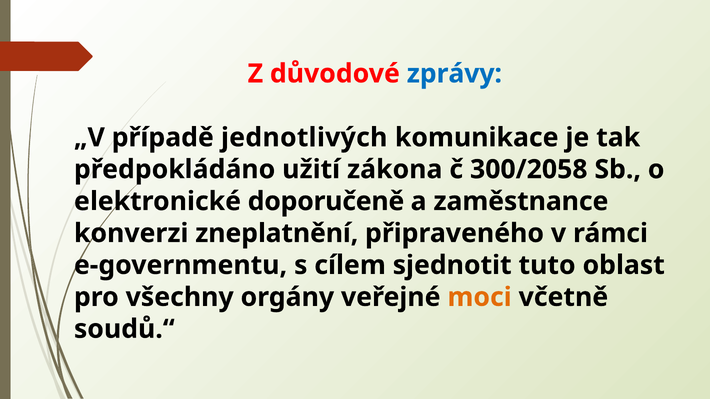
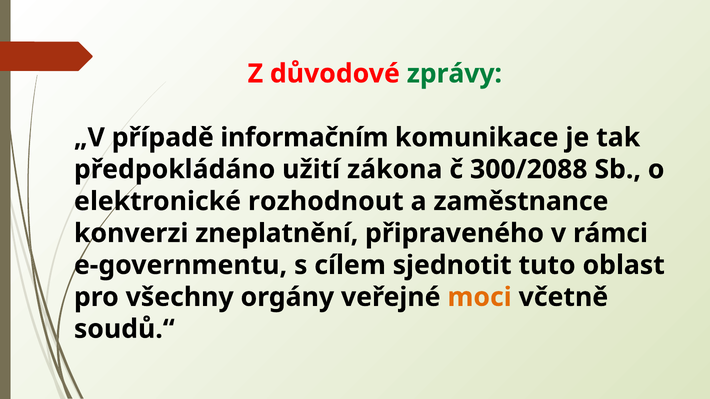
zprávy colour: blue -> green (454, 74)
jednotlivých: jednotlivých -> informačním (304, 138)
300/2058: 300/2058 -> 300/2088 (529, 170)
doporučeně: doporučeně -> rozhodnout (326, 202)
